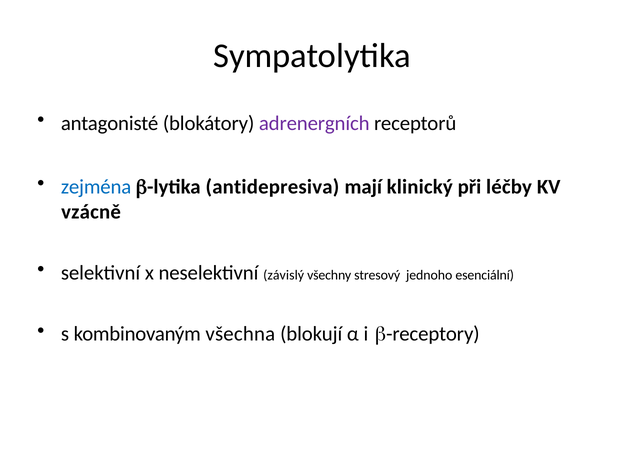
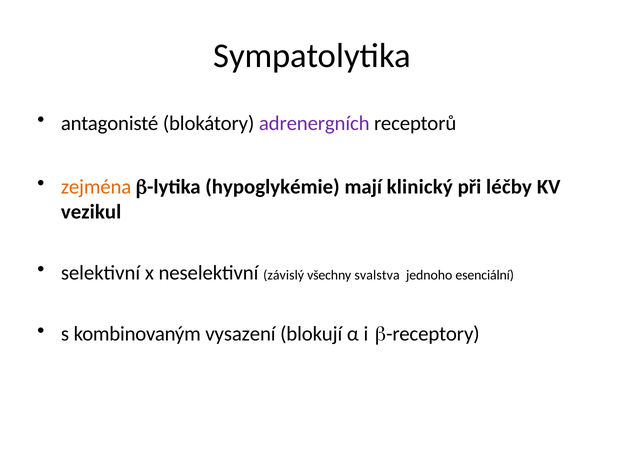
zejména colour: blue -> orange (96, 187)
antidepresiva: antidepresiva -> hypoglykémie (273, 187)
vzácně: vzácně -> vezikul (91, 212)
stresový: stresový -> svalstva (377, 275)
všechna: všechna -> vysazení (240, 334)
